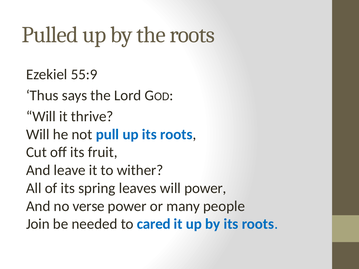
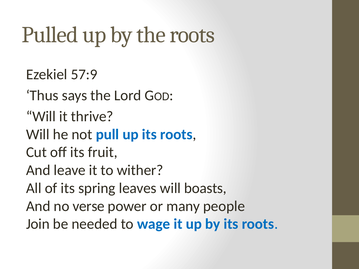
55:9: 55:9 -> 57:9 (84, 75)
will power: power -> boasts (205, 188)
cared: cared -> wage (154, 224)
